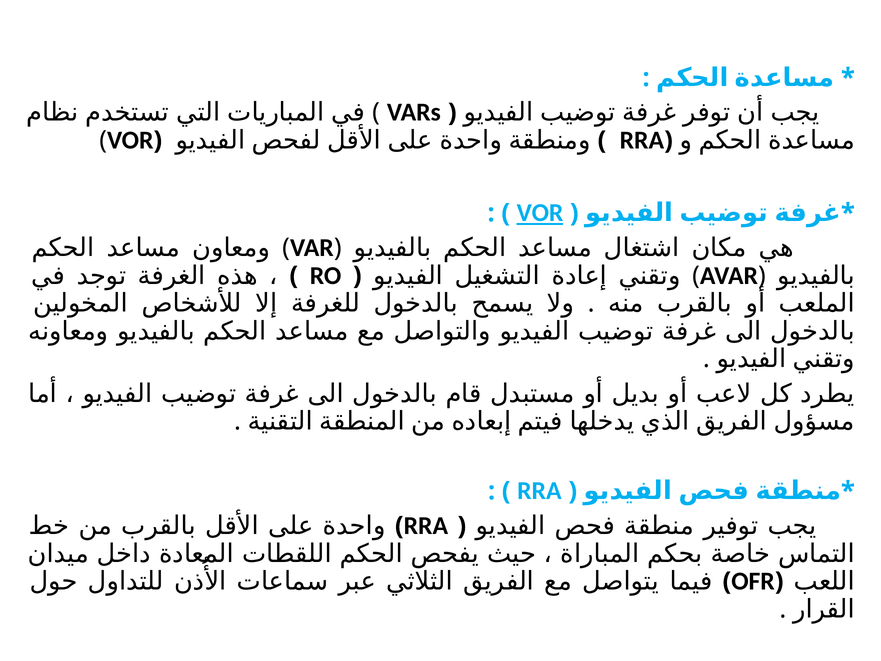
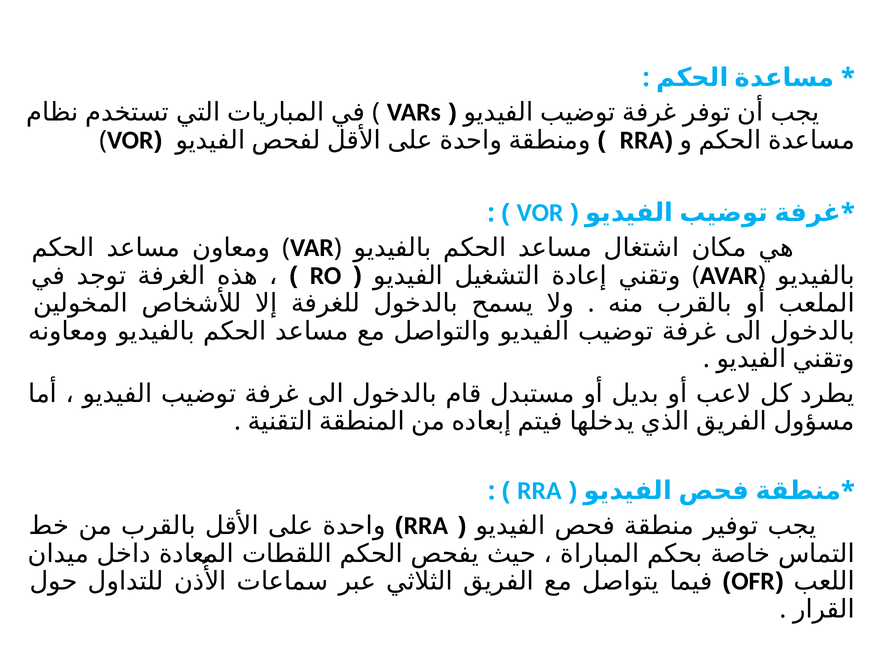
VOR underline: present -> none (540, 213)
